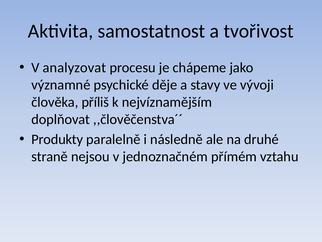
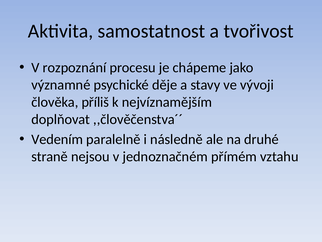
analyzovat: analyzovat -> rozpoznání (75, 68)
Produkty: Produkty -> Vedením (57, 139)
